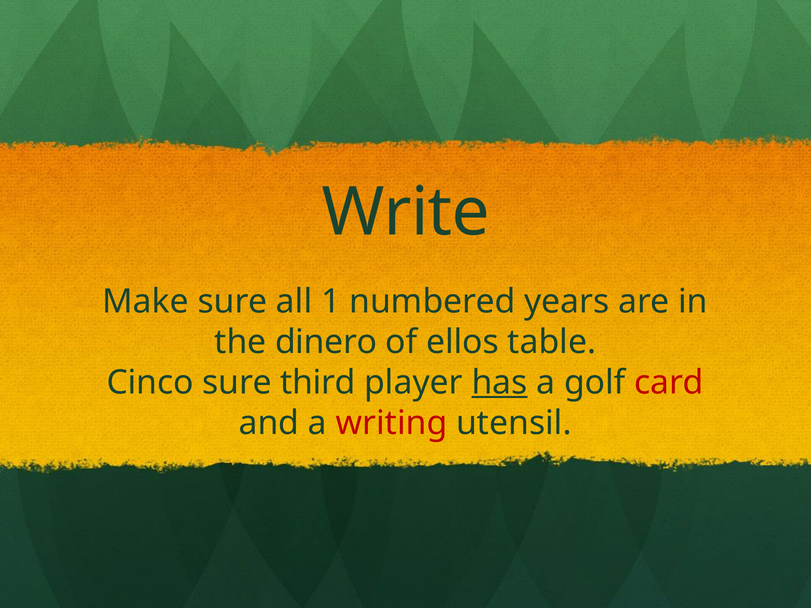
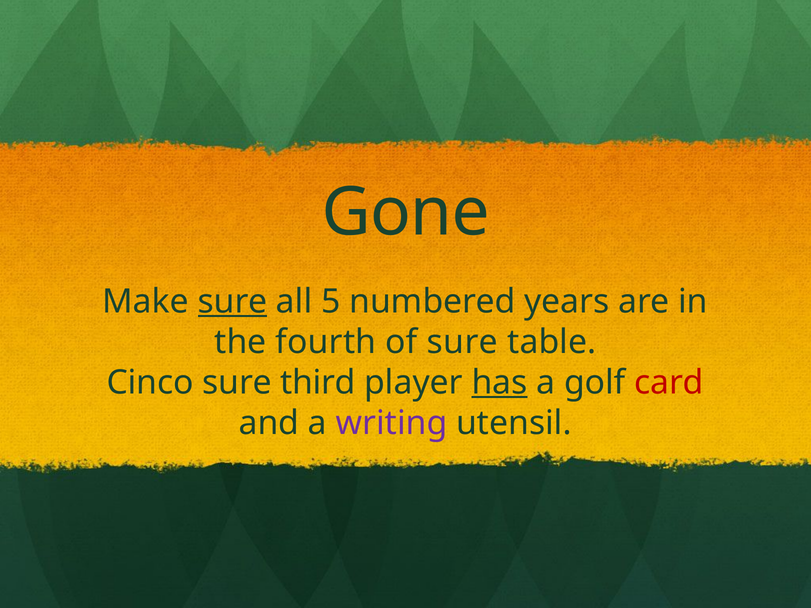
Write: Write -> Gone (406, 212)
sure underline: none -> present (233, 302)
1: 1 -> 5 (331, 302)
dinero: dinero -> fourth (326, 342)
of ellos: ellos -> sure (462, 342)
writing colour: red -> purple (392, 423)
